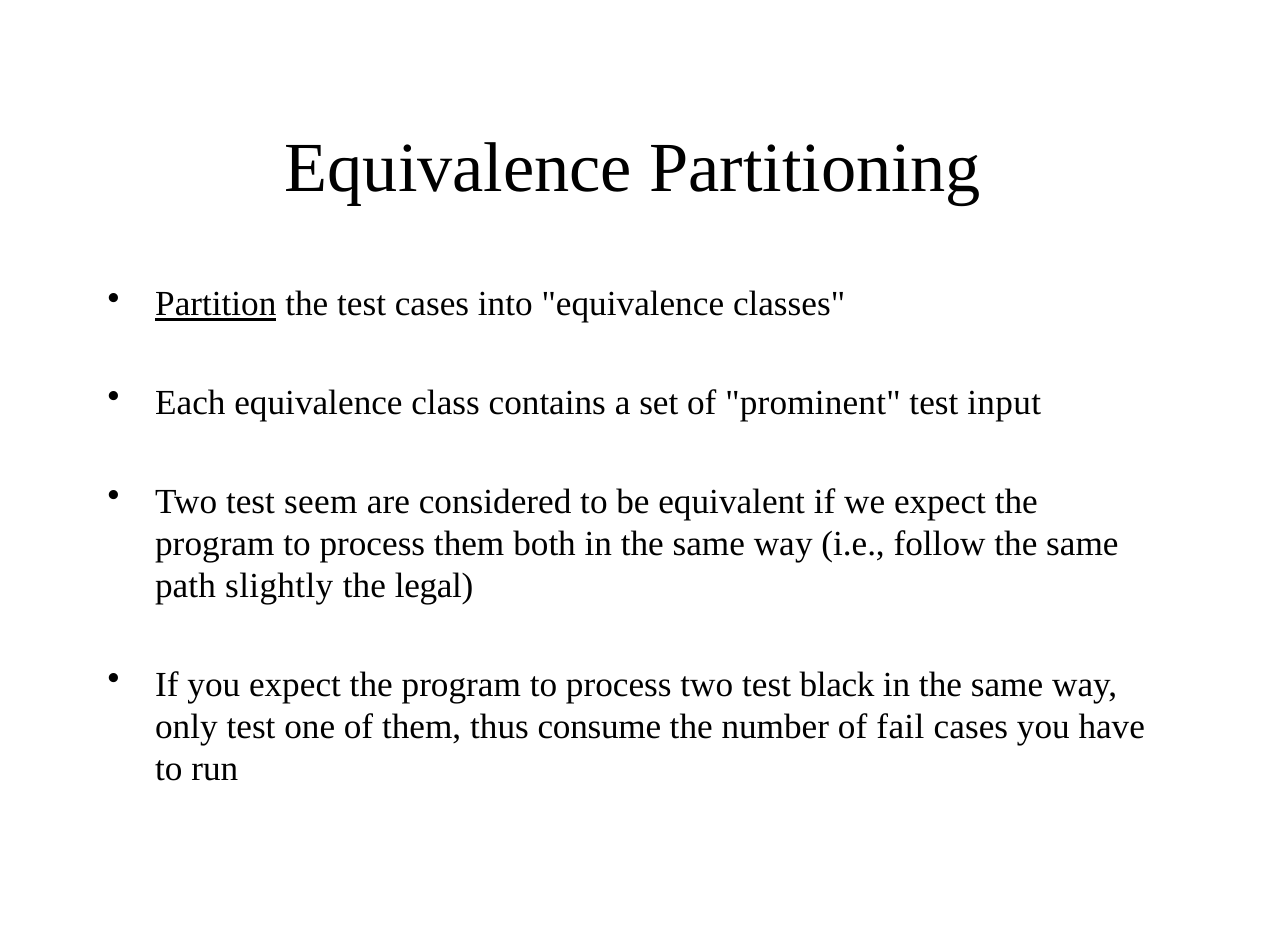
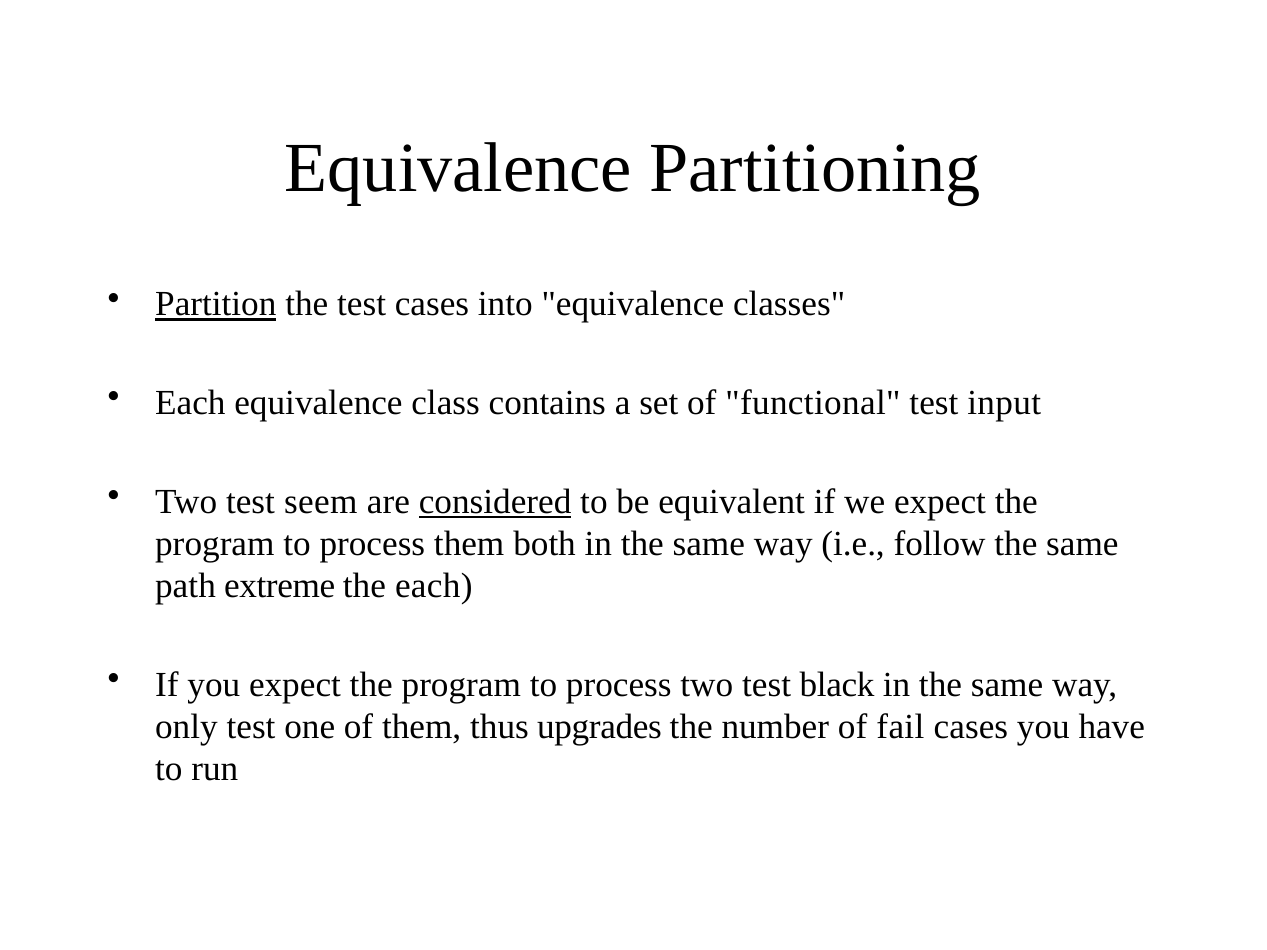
prominent: prominent -> functional (813, 403)
considered underline: none -> present (495, 502)
slightly: slightly -> extreme (280, 586)
the legal: legal -> each (434, 586)
consume: consume -> upgrades (599, 727)
